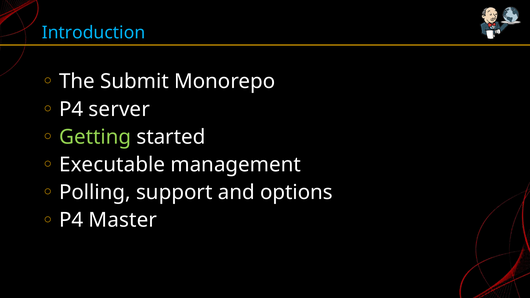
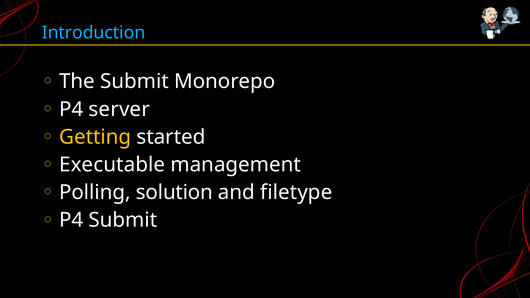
Getting colour: light green -> yellow (95, 137)
support: support -> solution (174, 193)
options: options -> filetype (296, 193)
P4 Master: Master -> Submit (123, 220)
